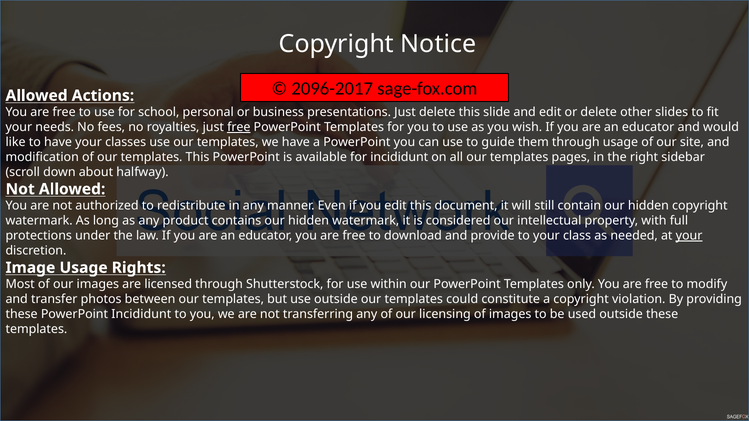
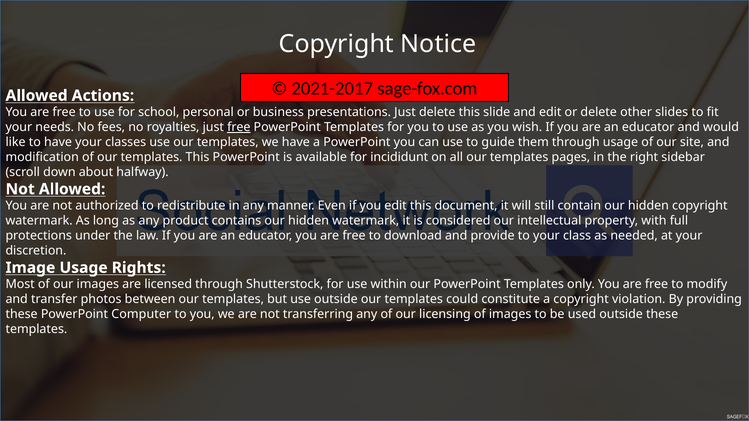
2096-2017: 2096-2017 -> 2021-2017 (332, 89)
your underline: present -> none (689, 236)
PowerPoint Incididunt: Incididunt -> Computer (141, 314)
